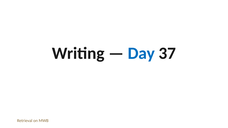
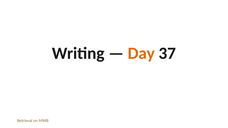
Day colour: blue -> orange (141, 53)
